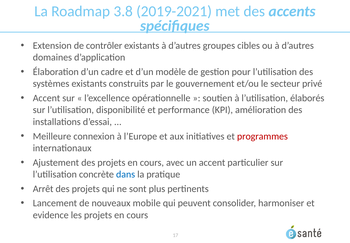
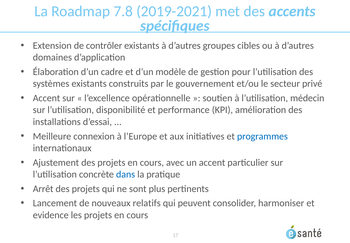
3.8: 3.8 -> 7.8 (123, 11)
élaborés: élaborés -> médecin (307, 98)
programmes colour: red -> blue (262, 136)
mobile: mobile -> relatifs (147, 203)
